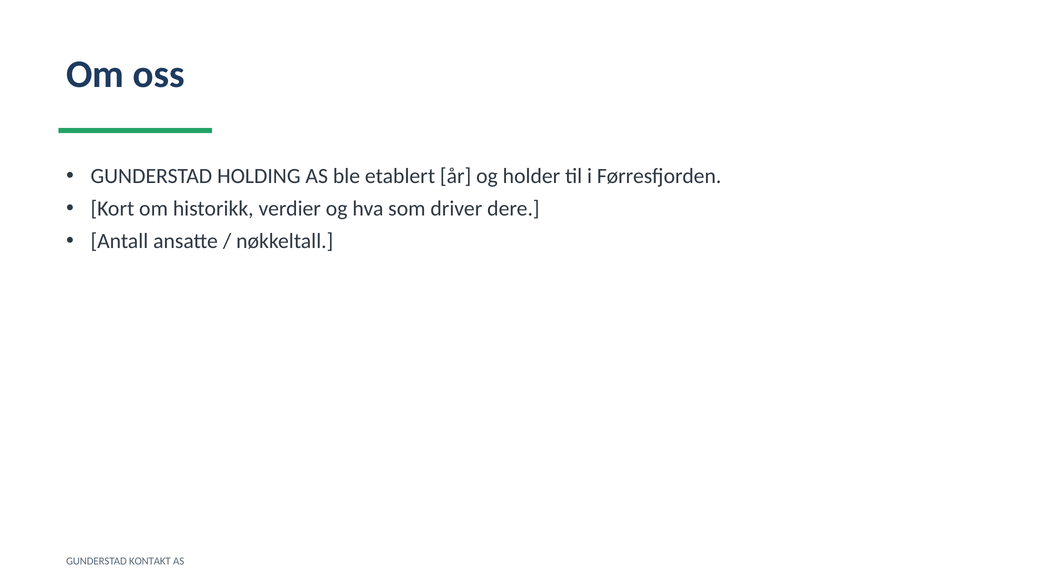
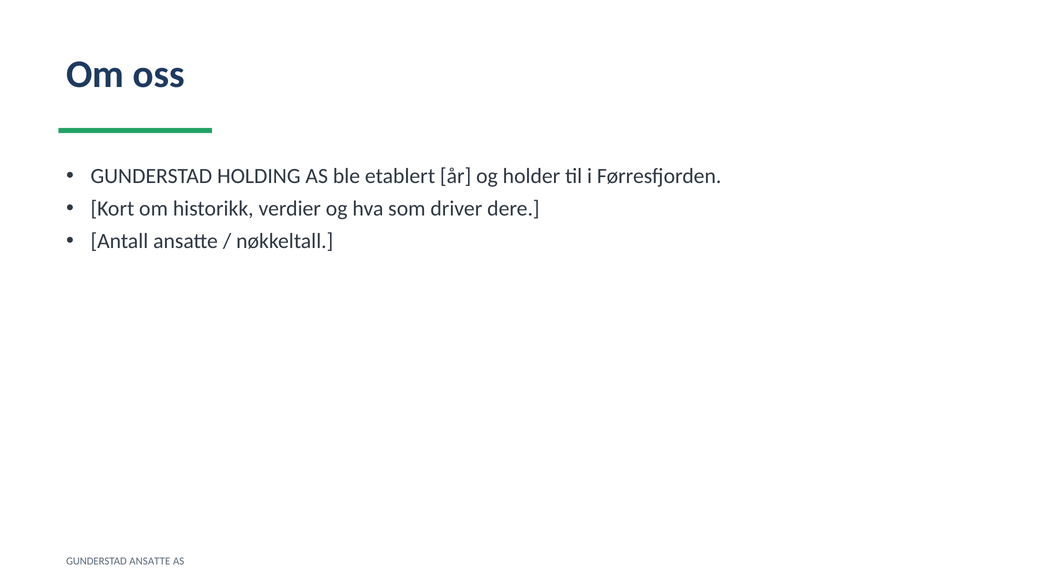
GUNDERSTAD KONTAKT: KONTAKT -> ANSATTE (150, 561)
